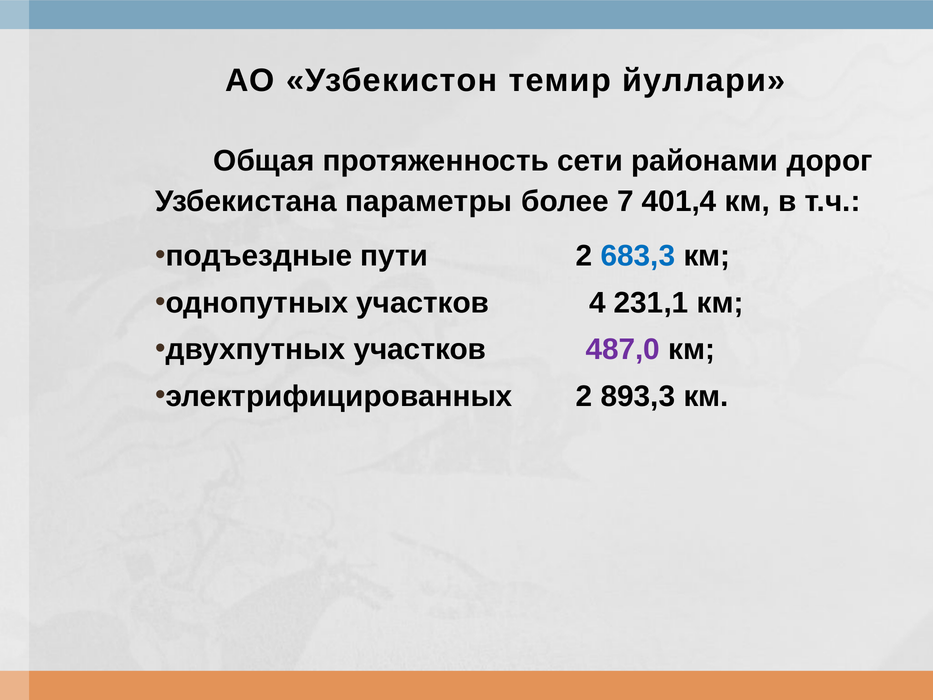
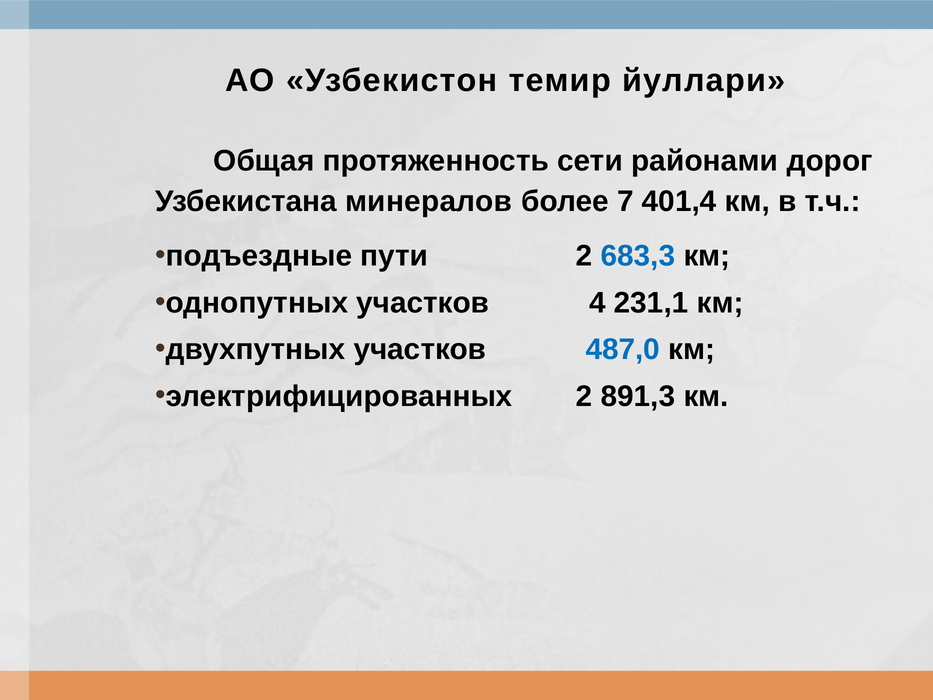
параметры: параметры -> минералов (429, 202)
487,0 colour: purple -> blue (623, 349)
893,3: 893,3 -> 891,3 (638, 396)
